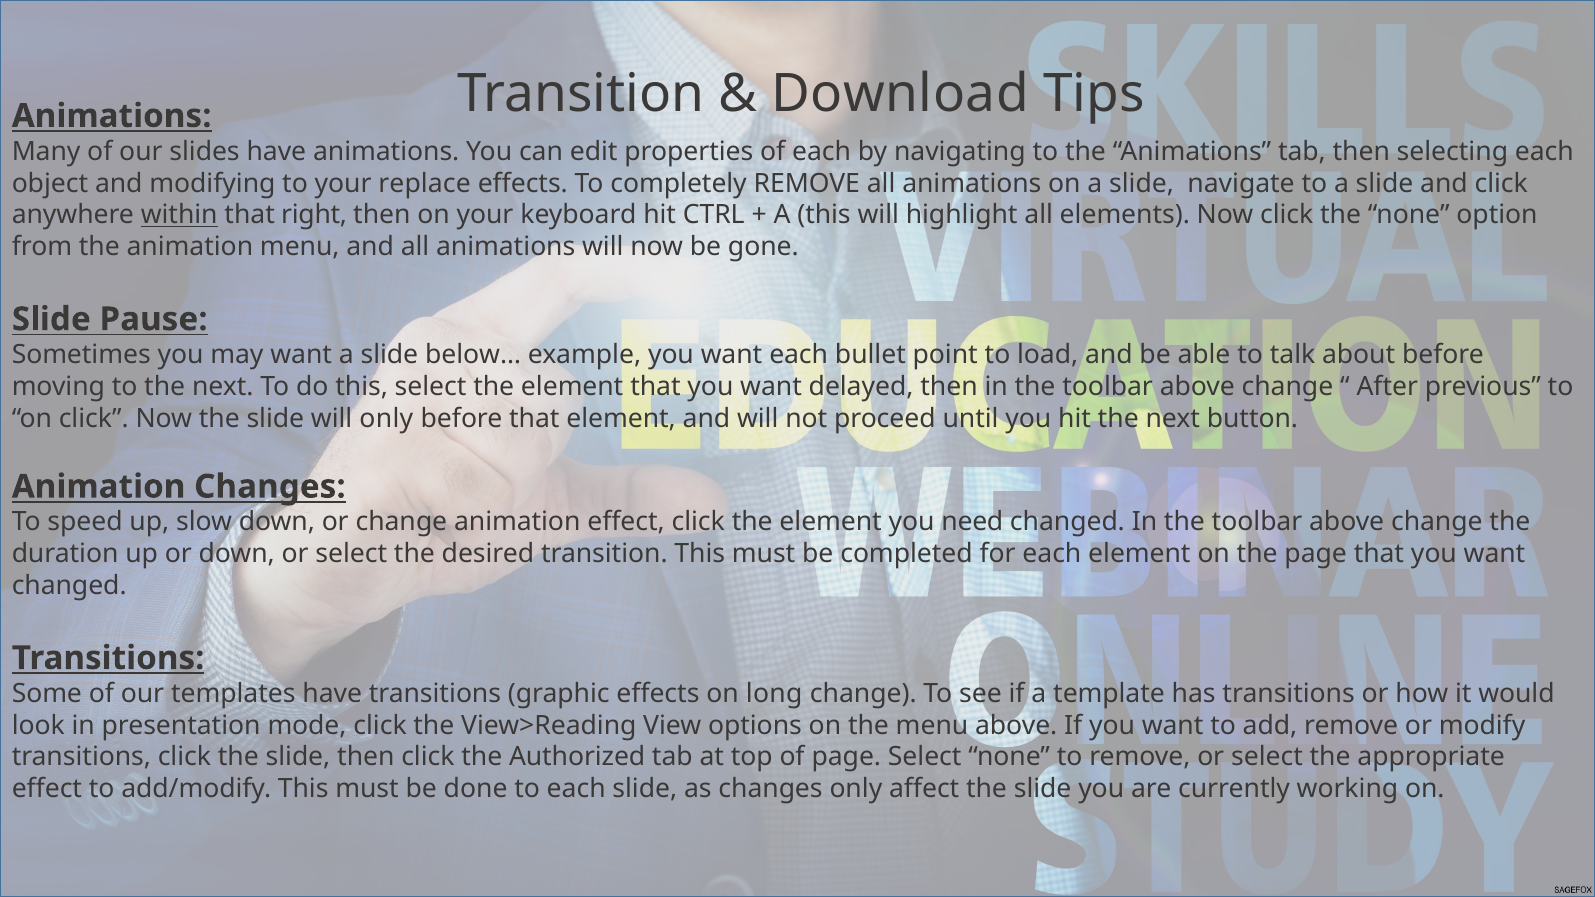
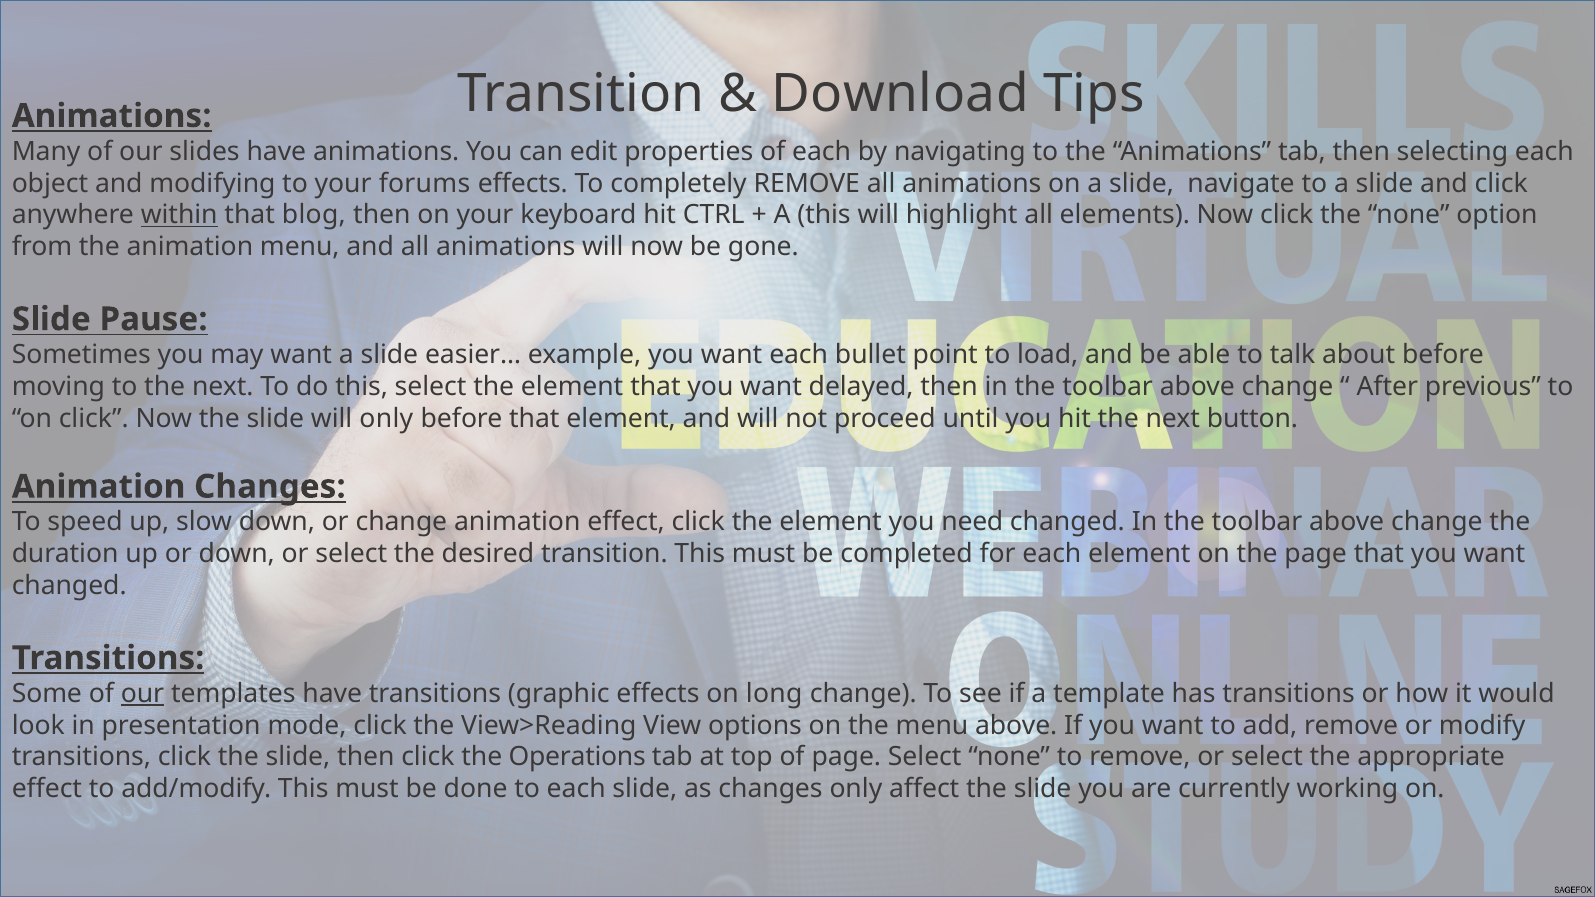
replace: replace -> forums (425, 183)
right: right -> blog (314, 215)
below…: below… -> easier… (473, 355)
our underline: none -> present (143, 694)
Authorized: Authorized -> Operations (577, 757)
